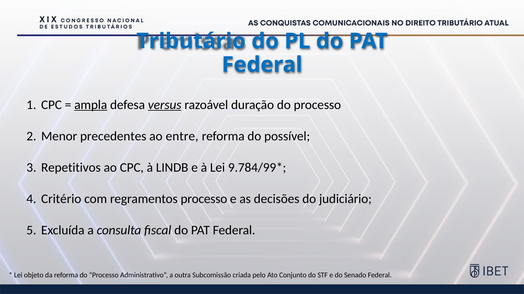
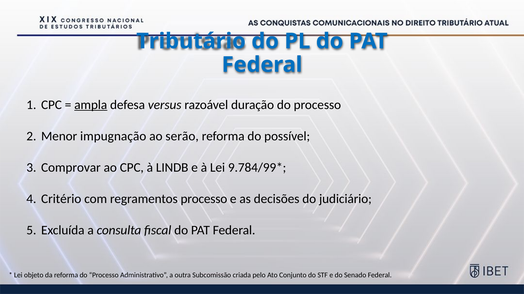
versus underline: present -> none (165, 105)
precedentes: precedentes -> impugnação (113, 137)
entre: entre -> serão (182, 137)
Repetitivos: Repetitivos -> Comprovar (71, 168)
